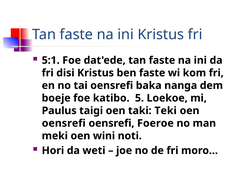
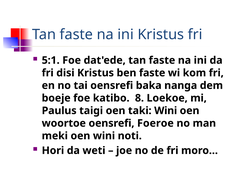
5: 5 -> 8 (139, 98)
taki Teki: Teki -> Wini (166, 111)
oensrefi: oensrefi -> woortoe (64, 123)
